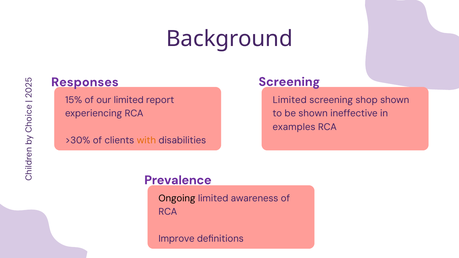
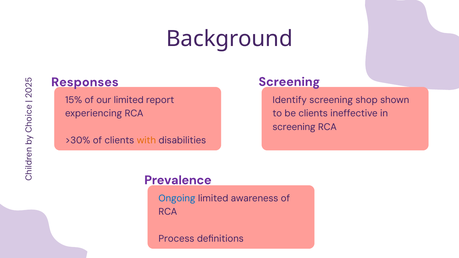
Limited: Limited -> Identify (290, 100)
be shown: shown -> clients (313, 114)
examples: examples -> screening (294, 127)
Ongoing colour: black -> blue (177, 199)
Improve: Improve -> Process (176, 239)
